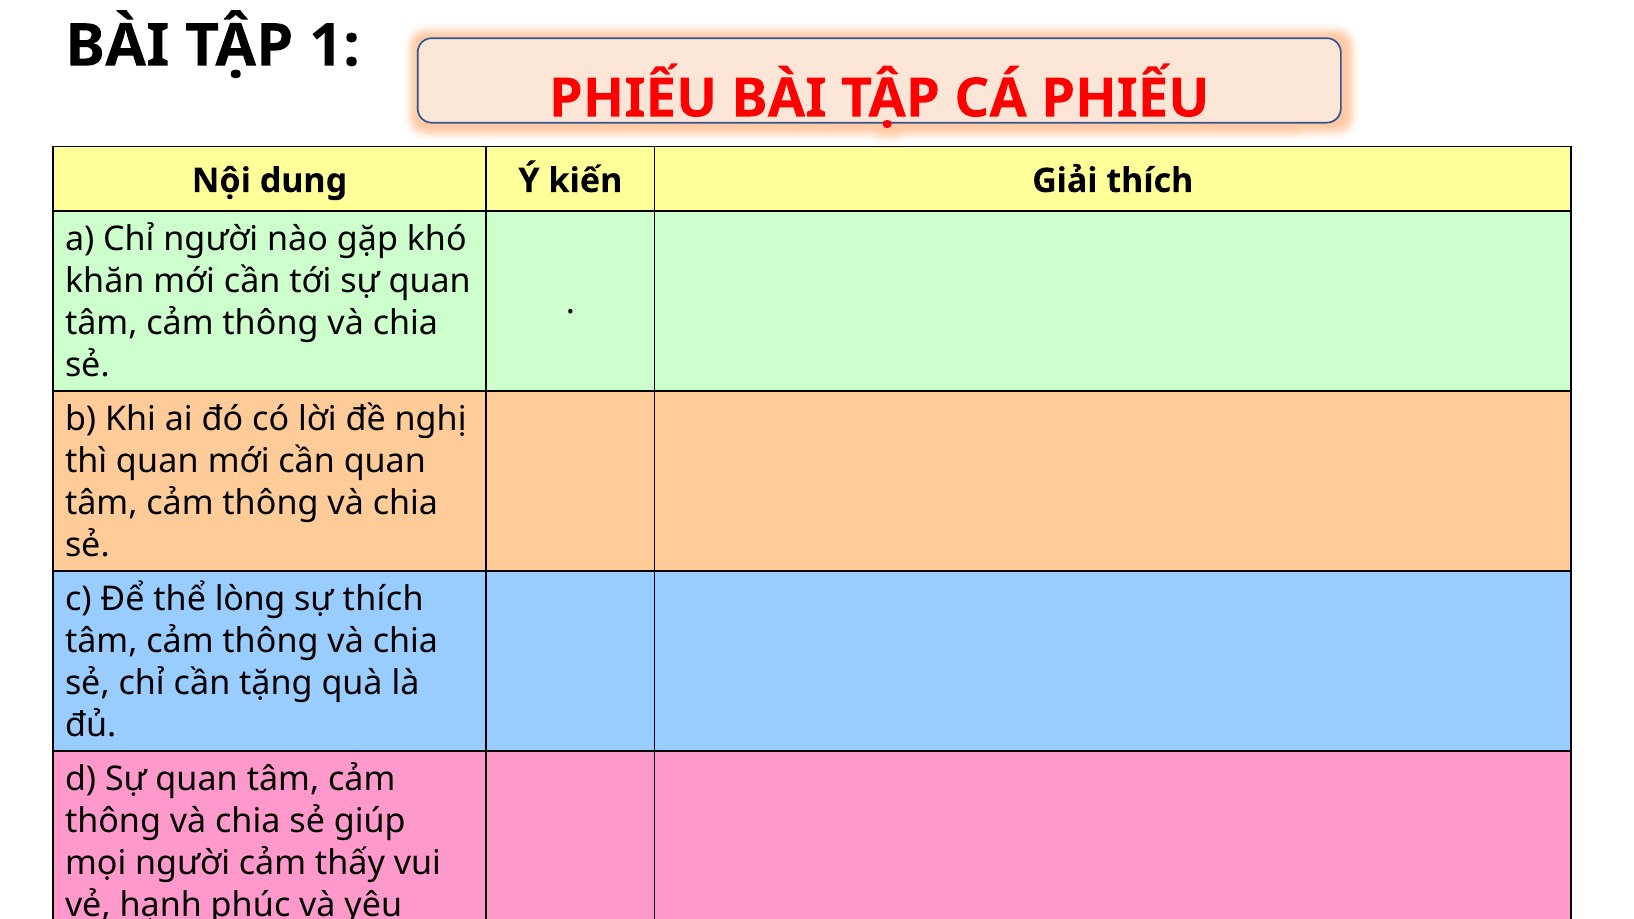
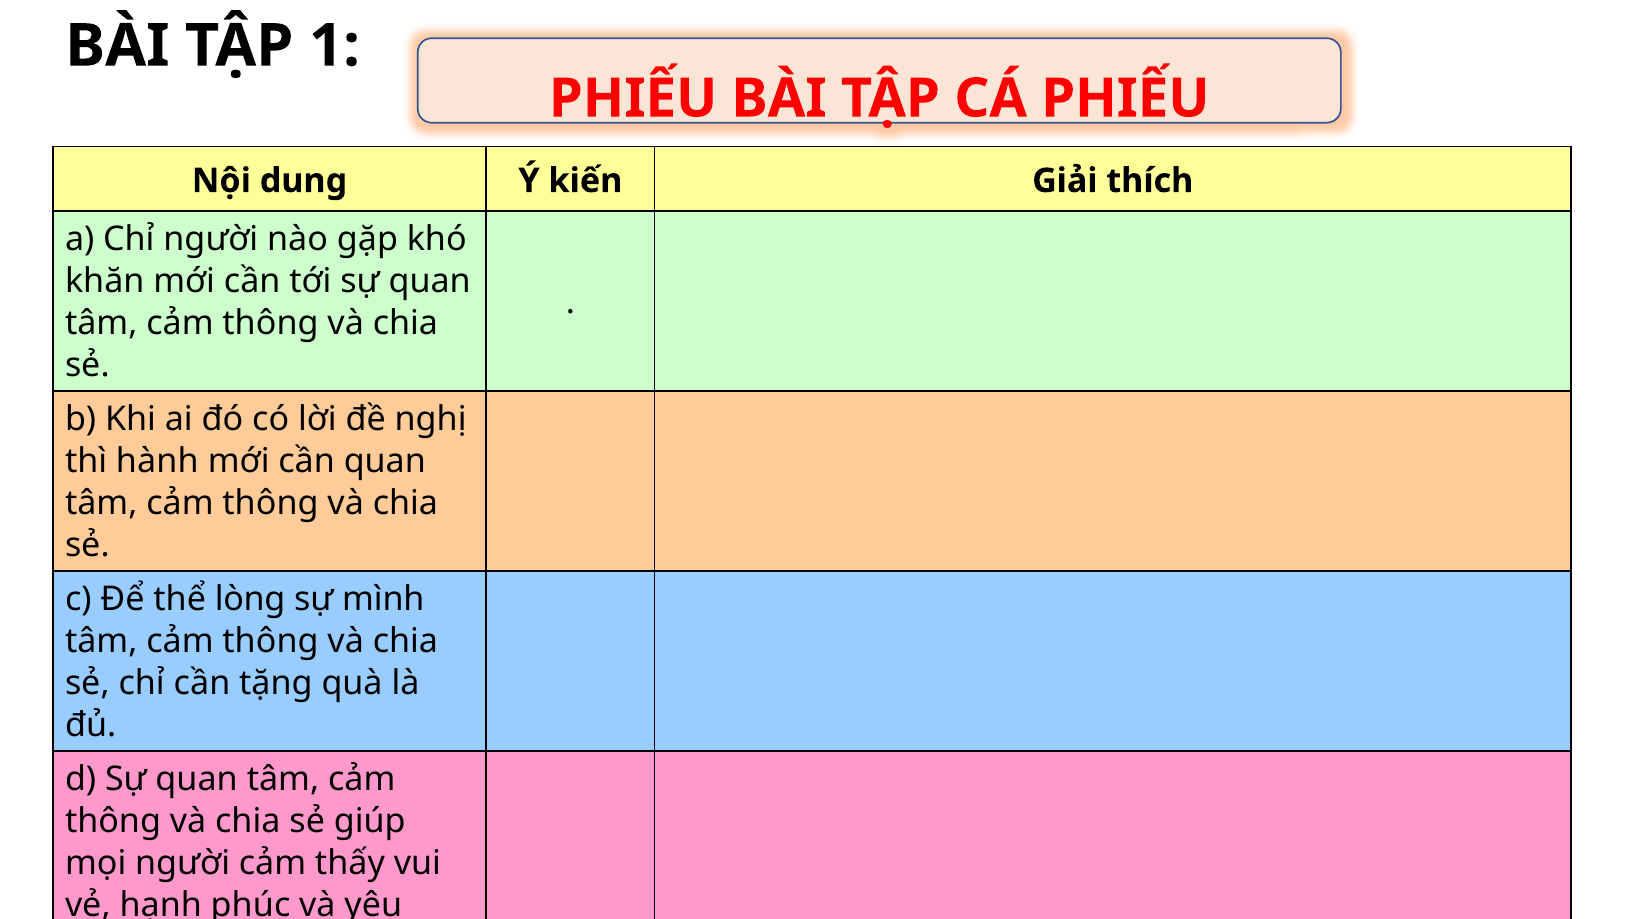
thì quan: quan -> hành (157, 462)
sự thích: thích -> mình (383, 600)
